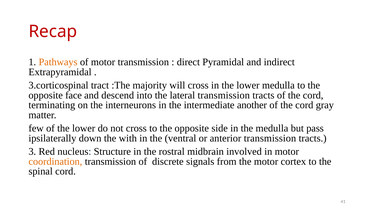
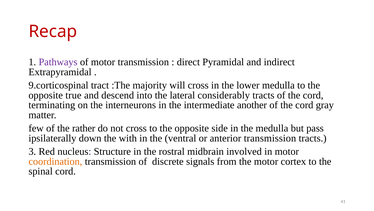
Pathways colour: orange -> purple (58, 62)
3.corticospinal: 3.corticospinal -> 9.corticospinal (58, 85)
face: face -> true (73, 95)
lateral transmission: transmission -> considerably (224, 95)
of the lower: lower -> rather (84, 128)
